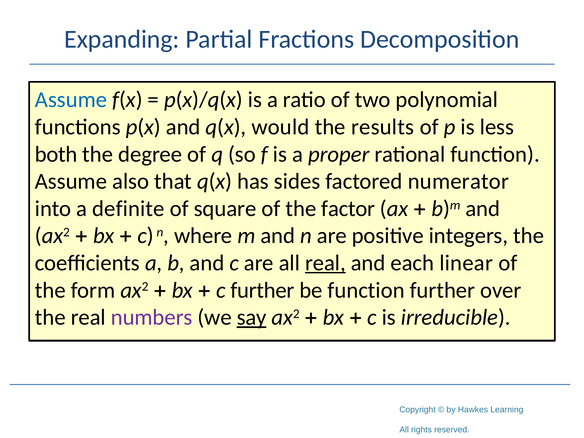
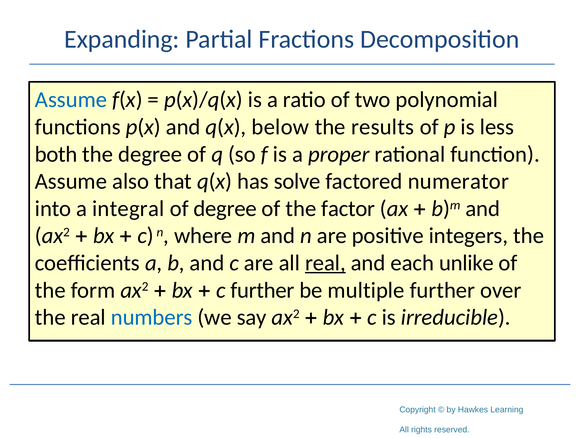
would: would -> below (280, 127)
sides: sides -> solve (297, 181)
definite: definite -> integral (128, 209)
of square: square -> degree (225, 209)
linear: linear -> unlike (466, 263)
be function: function -> multiple (366, 290)
numbers colour: purple -> blue (152, 317)
say underline: present -> none (252, 317)
